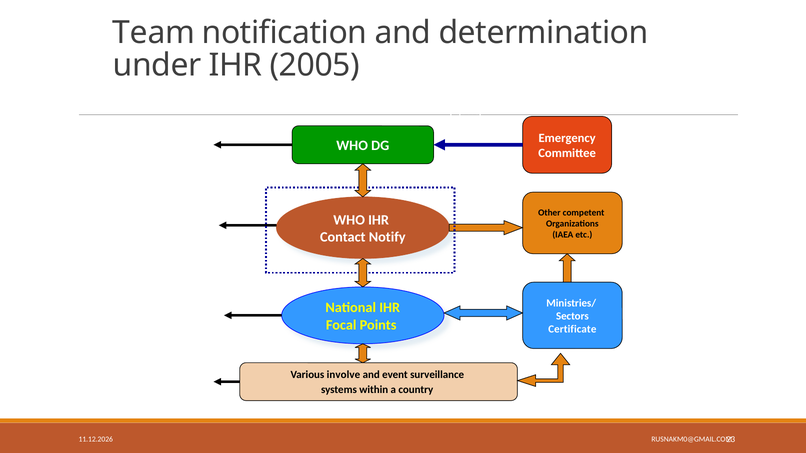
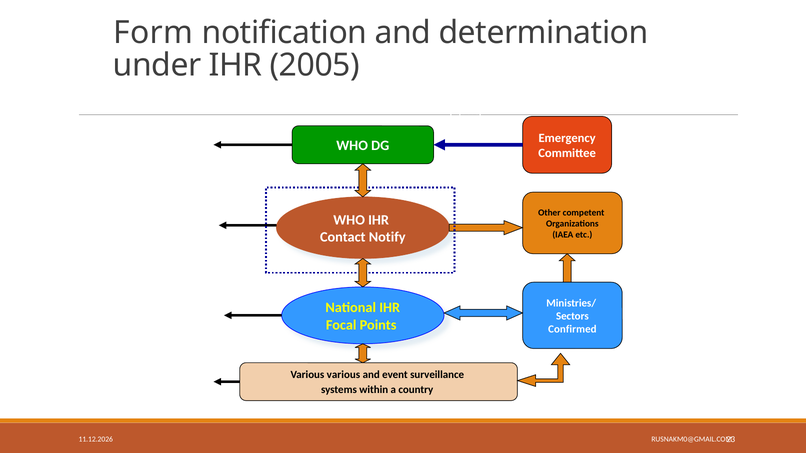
Team: Team -> Form (153, 33)
Certificate: Certificate -> Confirmed (572, 329)
Various involve: involve -> various (343, 375)
